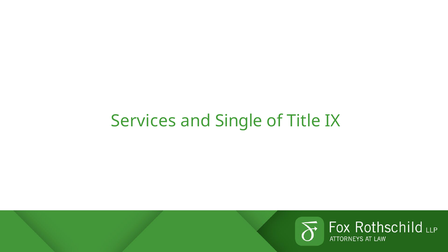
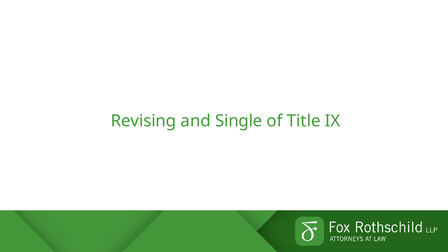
Services: Services -> Revising (144, 121)
